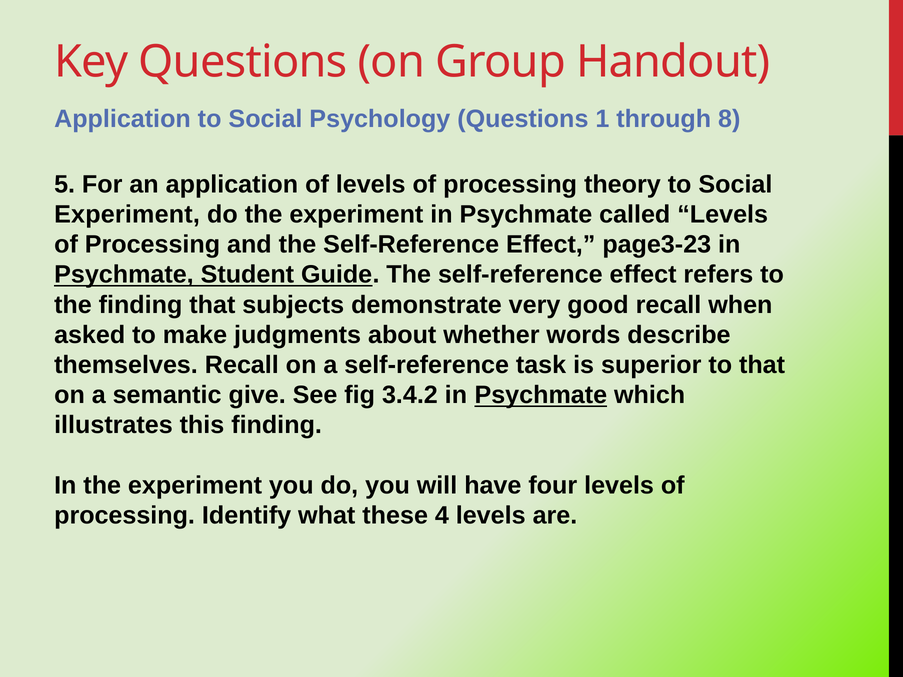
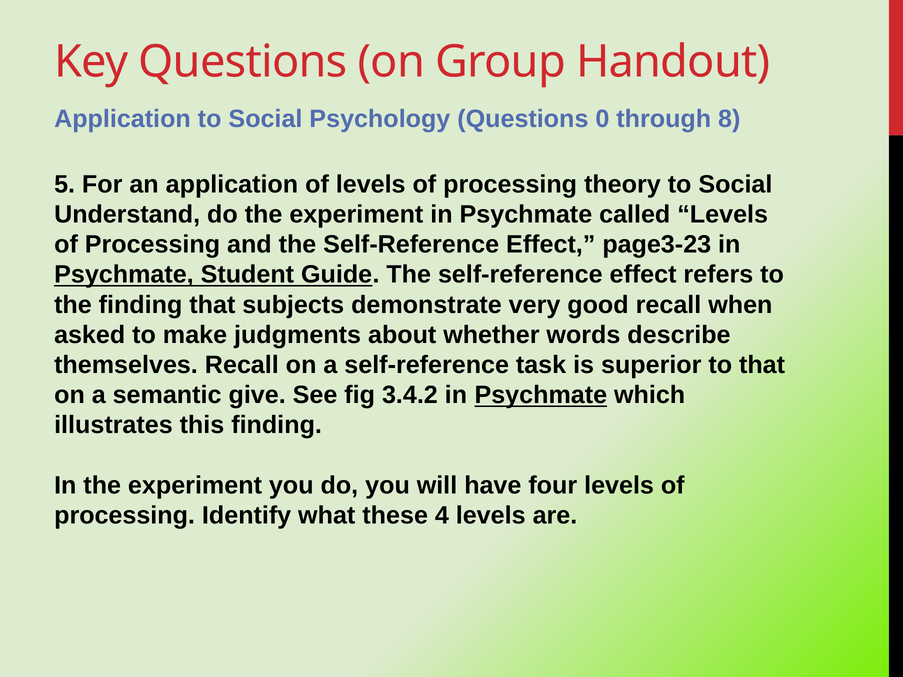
1: 1 -> 0 (602, 119)
Experiment: Experiment -> Understand (127, 215)
